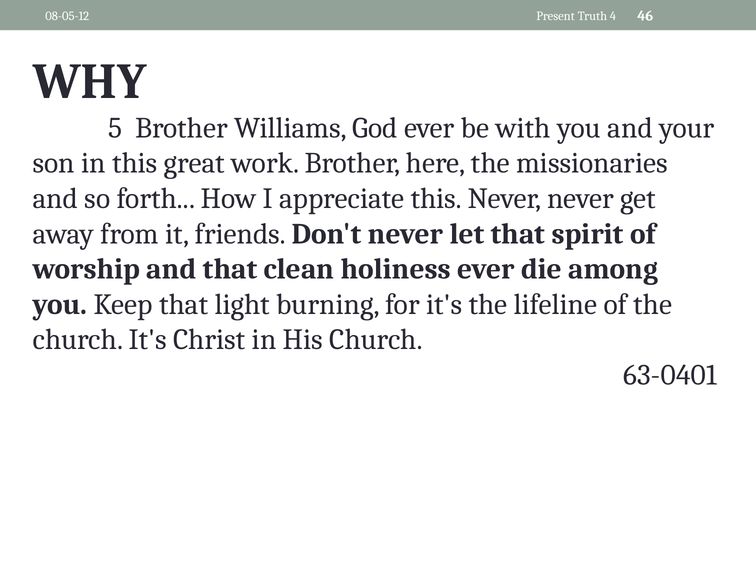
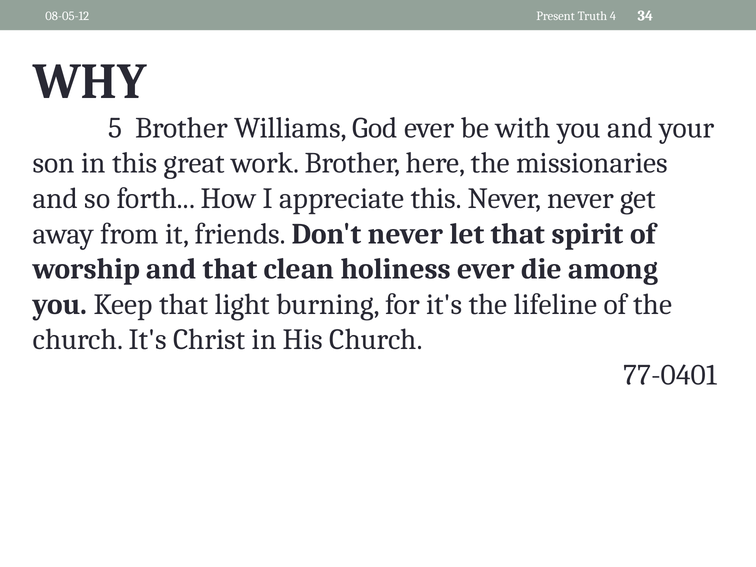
46: 46 -> 34 (645, 16)
63-0401: 63-0401 -> 77-0401 (670, 375)
